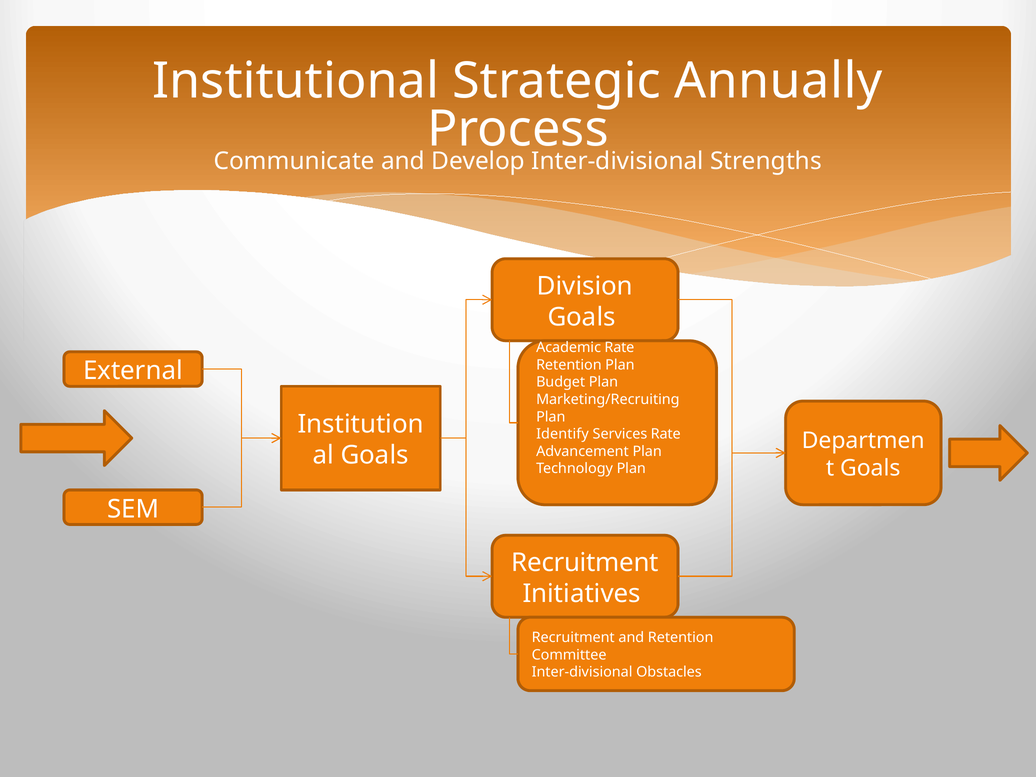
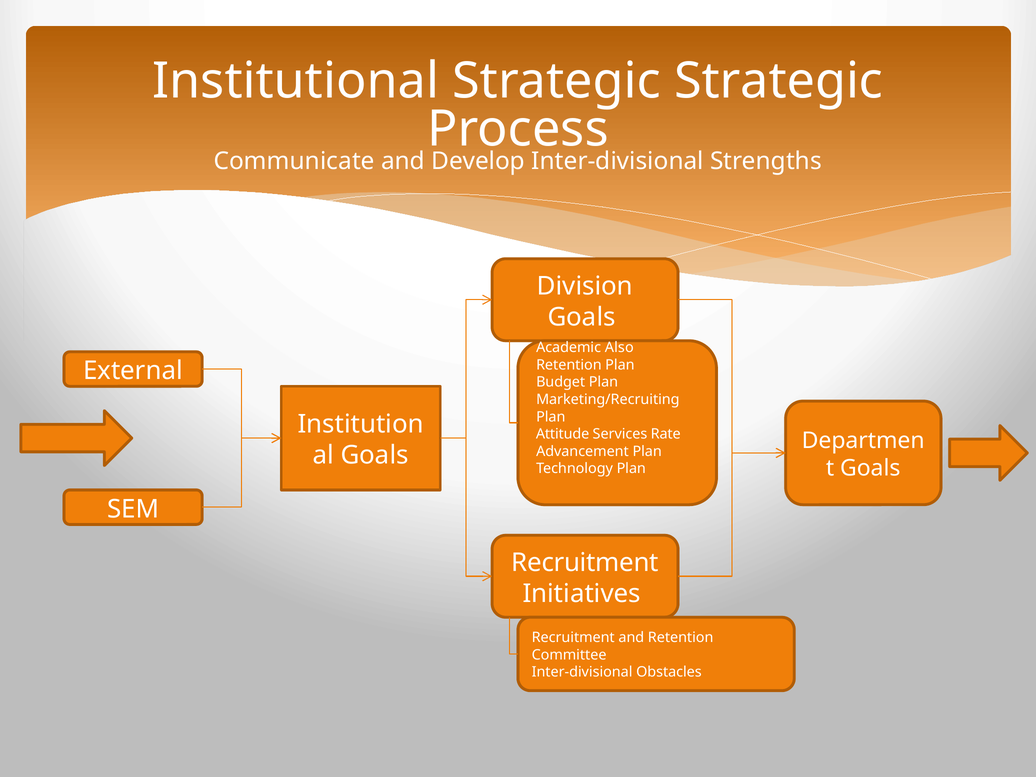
Strategic Annually: Annually -> Strategic (779, 81)
Academic Rate: Rate -> Also (619, 348)
Identify: Identify -> Attitude (563, 434)
